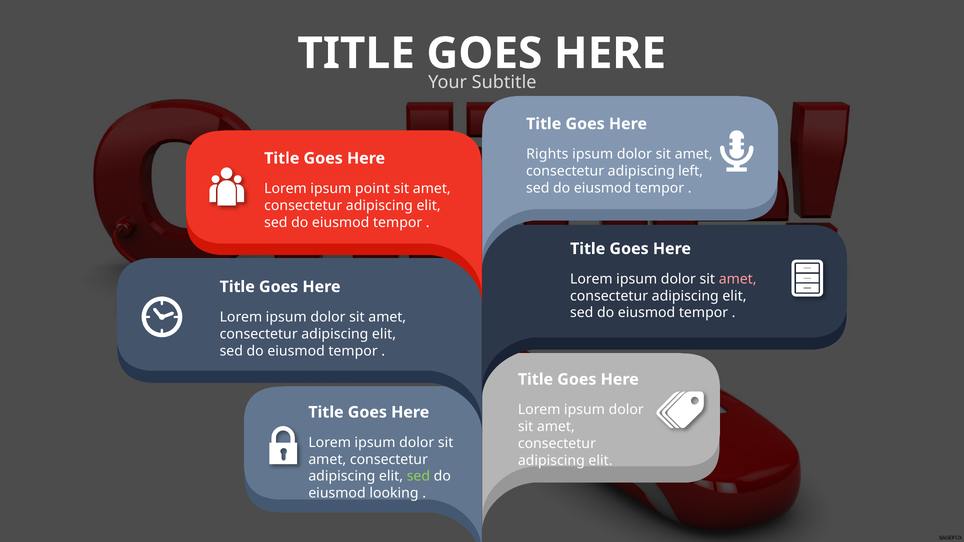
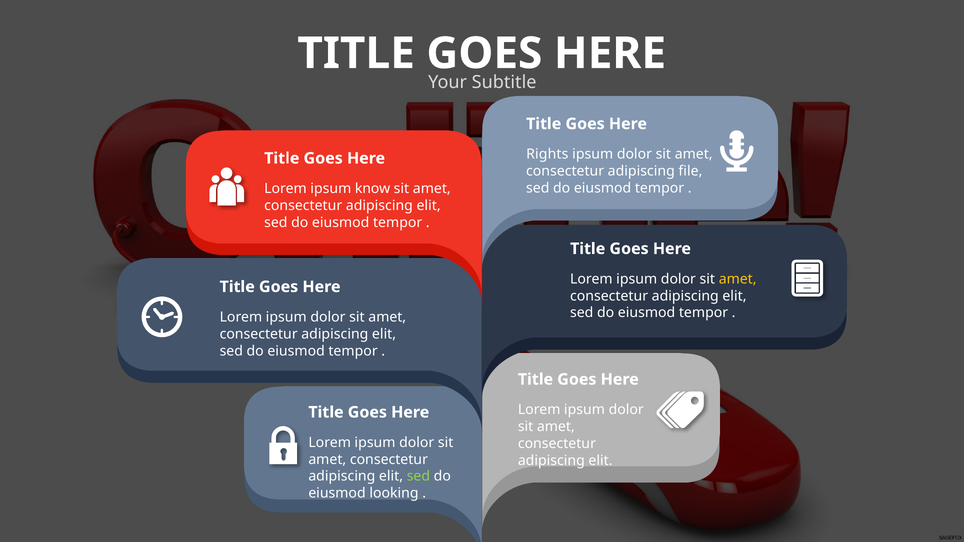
left: left -> file (690, 171)
point: point -> know (373, 189)
amet colour: pink -> yellow (738, 279)
